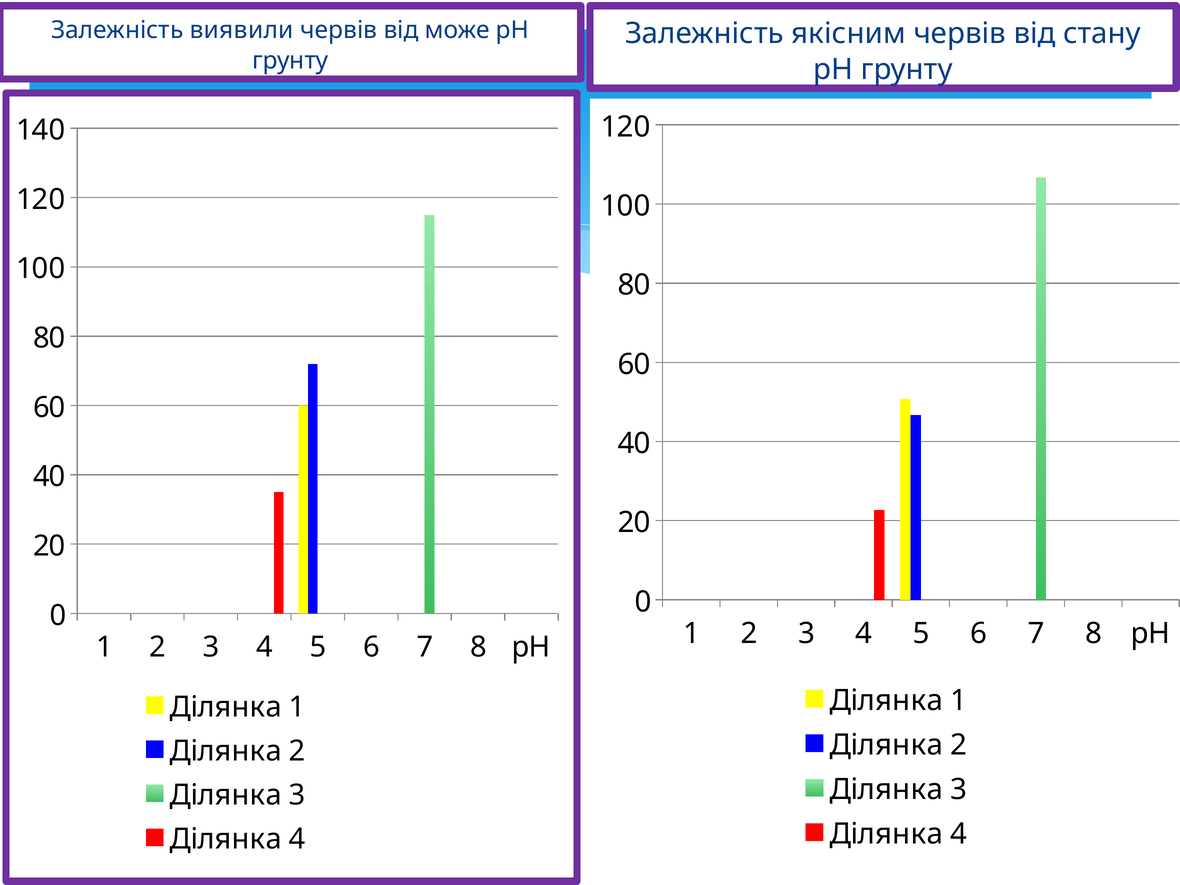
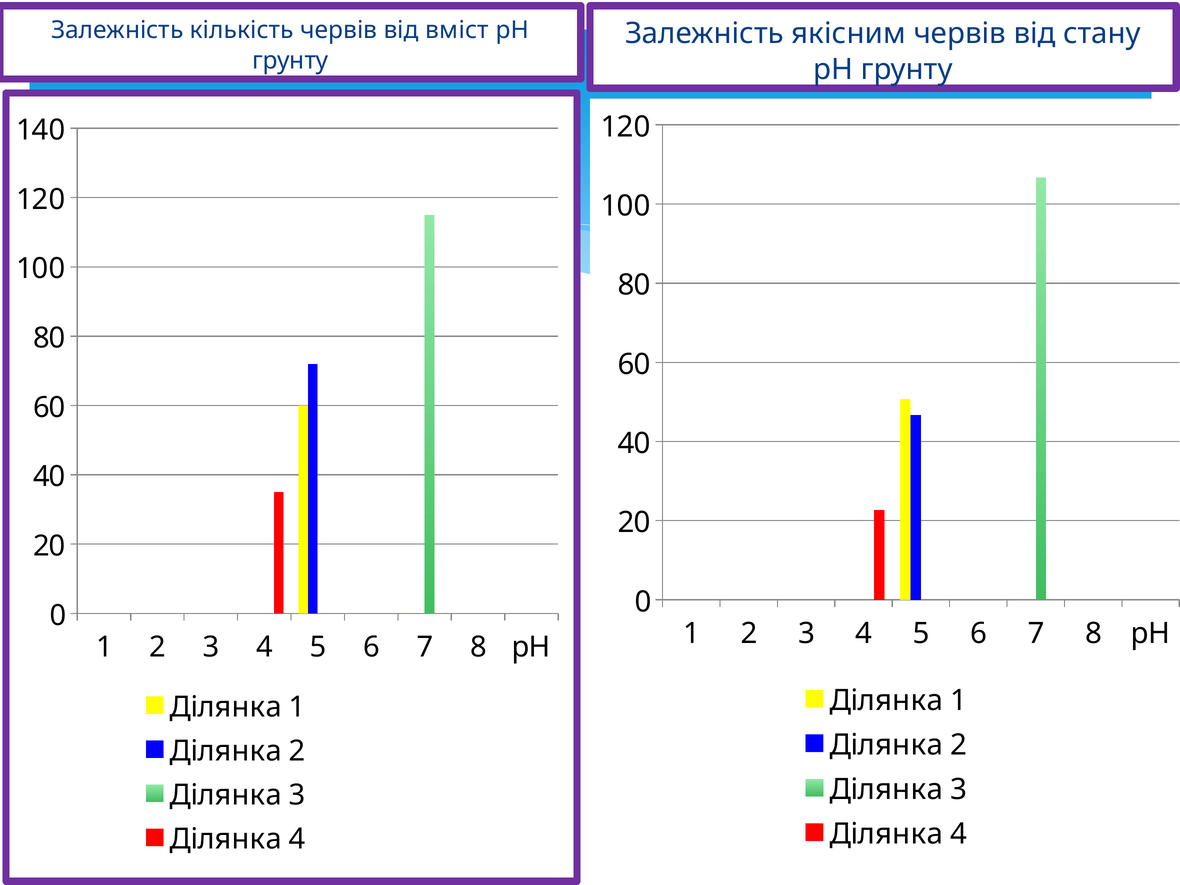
виявили: виявили -> кількість (242, 30)
може: може -> вміст (457, 30)
